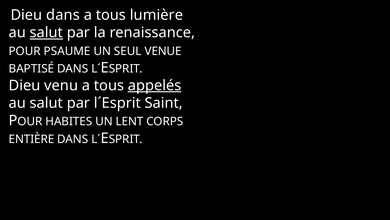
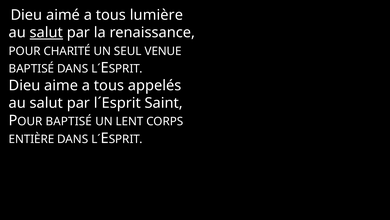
Dieu dans: dans -> aimé (63, 15)
PSAUME: PSAUME -> CHARITÉ (67, 51)
venu: venu -> aime (61, 85)
appelés underline: present -> none (155, 85)
HABITES: HABITES -> BAPTISÉ (69, 121)
